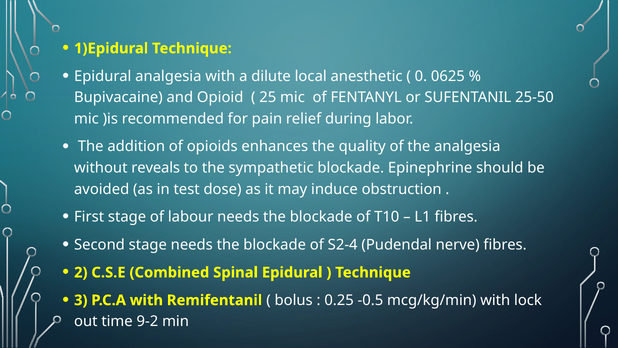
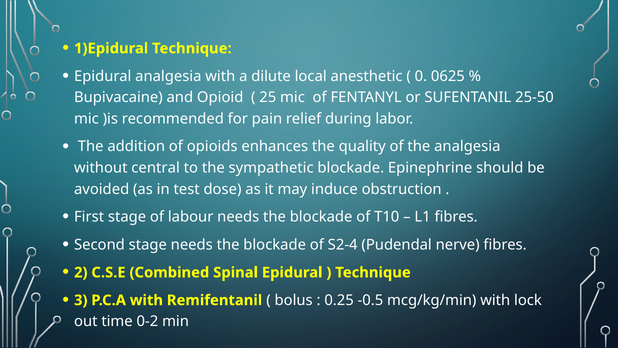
reveals: reveals -> central (156, 168)
9-2: 9-2 -> 0-2 (147, 321)
